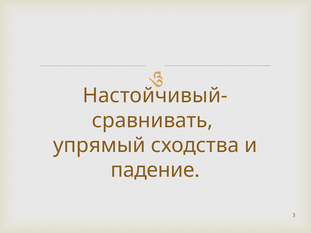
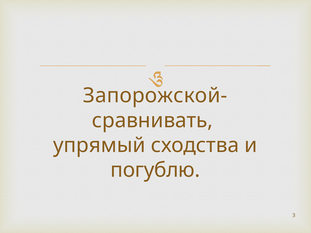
Настойчивый-: Настойчивый- -> Запорожской- (155, 96)
падение: падение -> погублю (155, 170)
